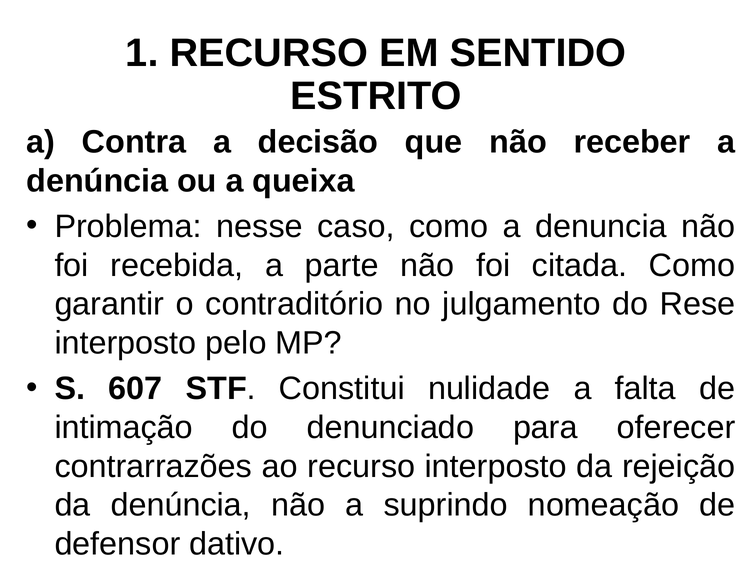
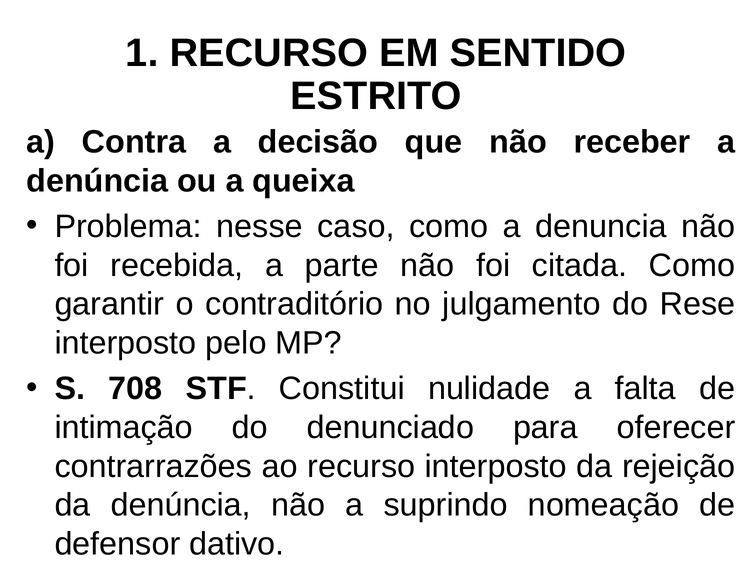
607: 607 -> 708 (135, 389)
